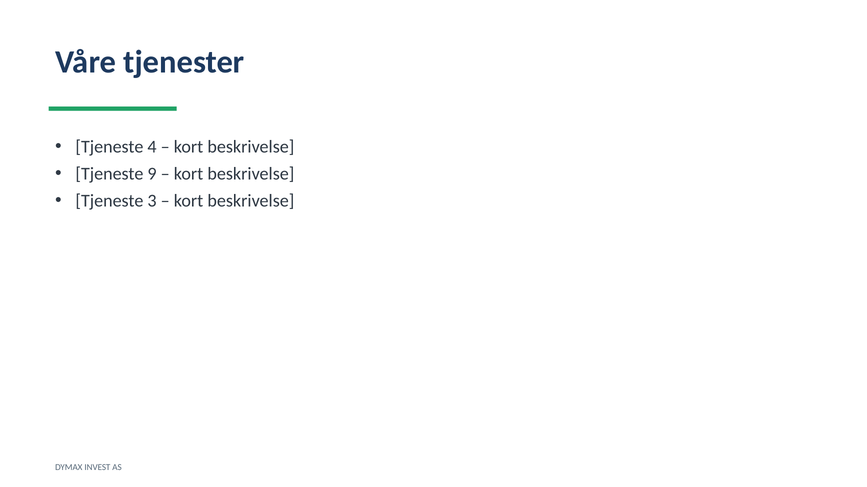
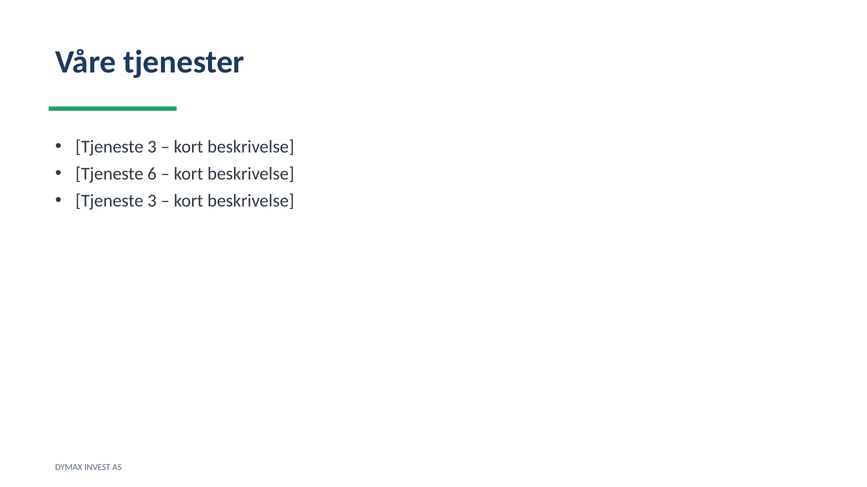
4: 4 -> 3 (152, 147)
9: 9 -> 6 (152, 174)
